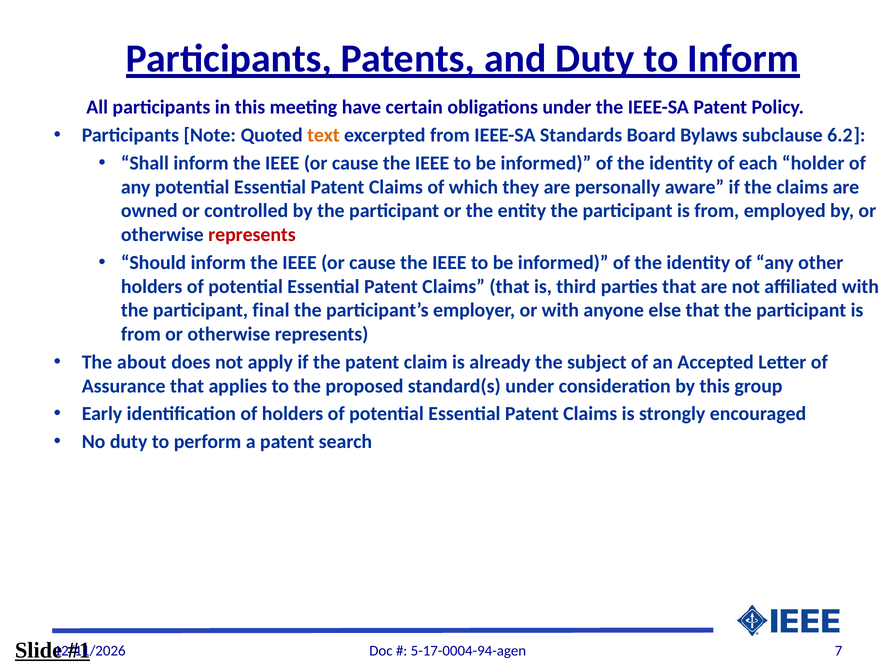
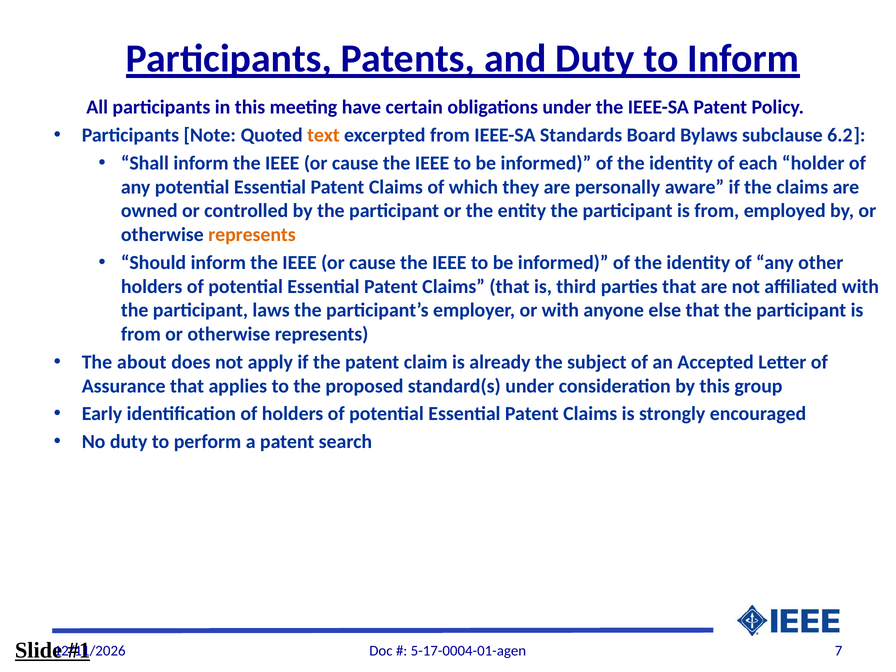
represents colour: red -> orange (252, 235)
final: final -> laws (271, 310)
5-17-0004-94-agen: 5-17-0004-94-agen -> 5-17-0004-01-agen (468, 651)
